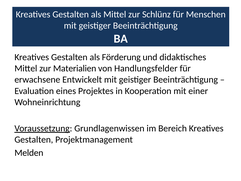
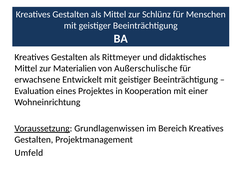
Förderung: Förderung -> Rittmeyer (121, 57)
Handlungsfelder: Handlungsfelder -> Außerschulische (146, 68)
Melden: Melden -> Umfeld (29, 153)
